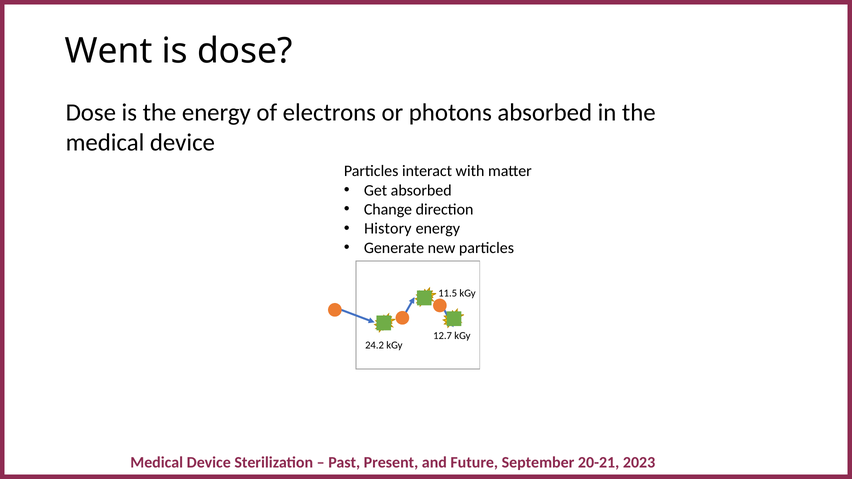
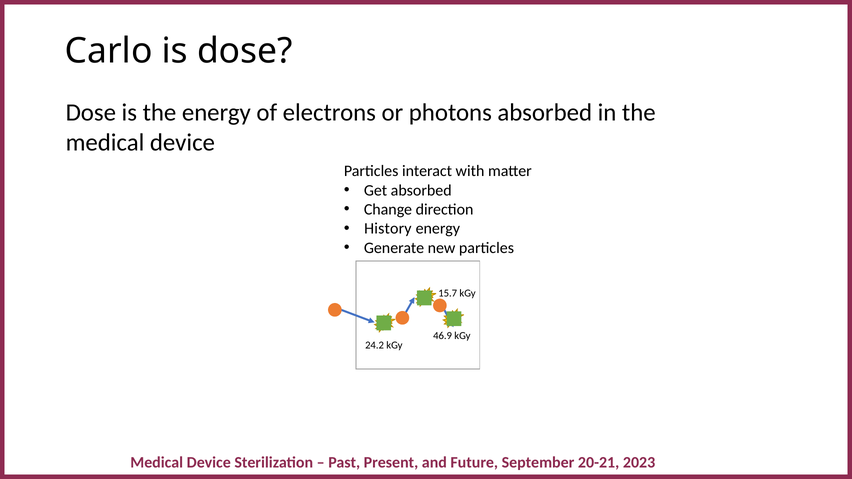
Went: Went -> Carlo (109, 51)
11.5: 11.5 -> 15.7 (448, 293)
12.7: 12.7 -> 46.9 (443, 336)
